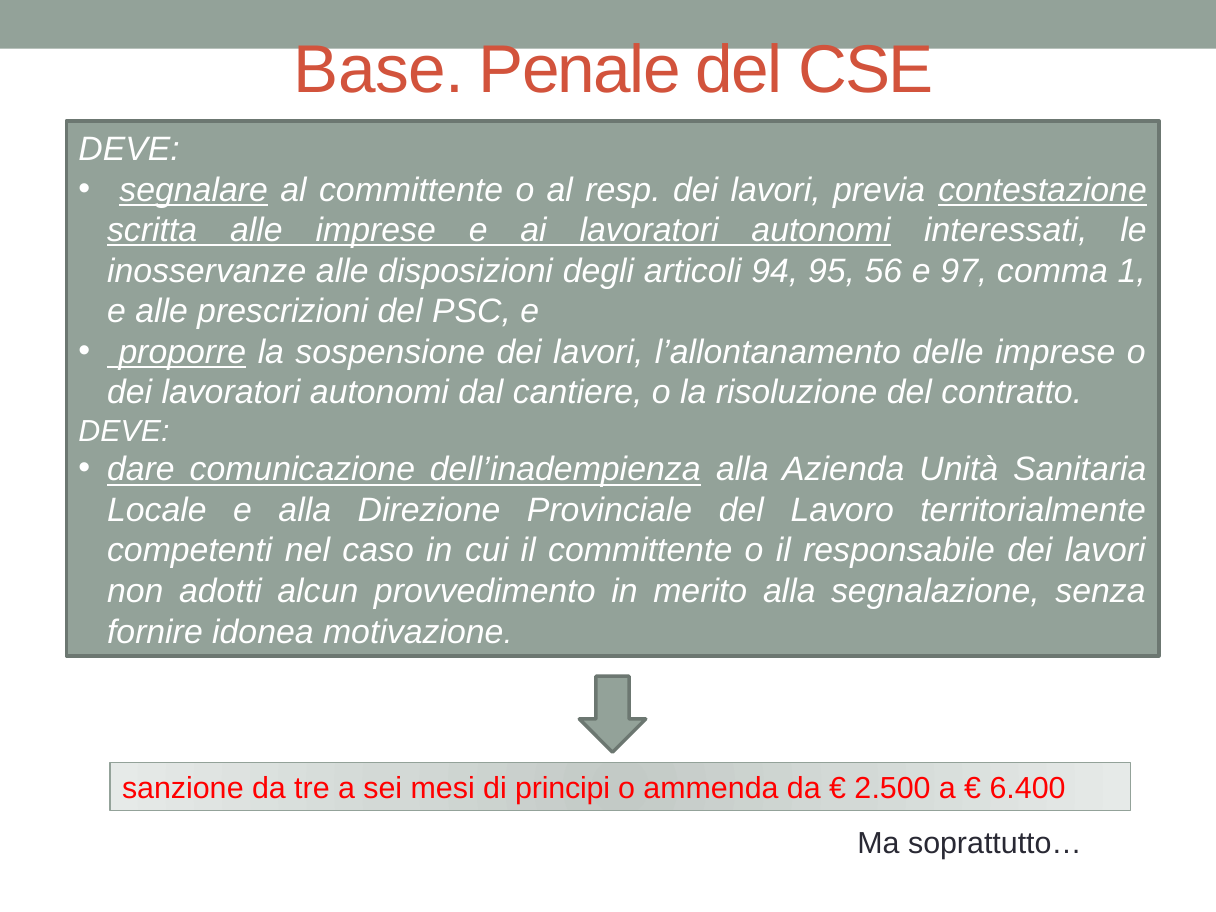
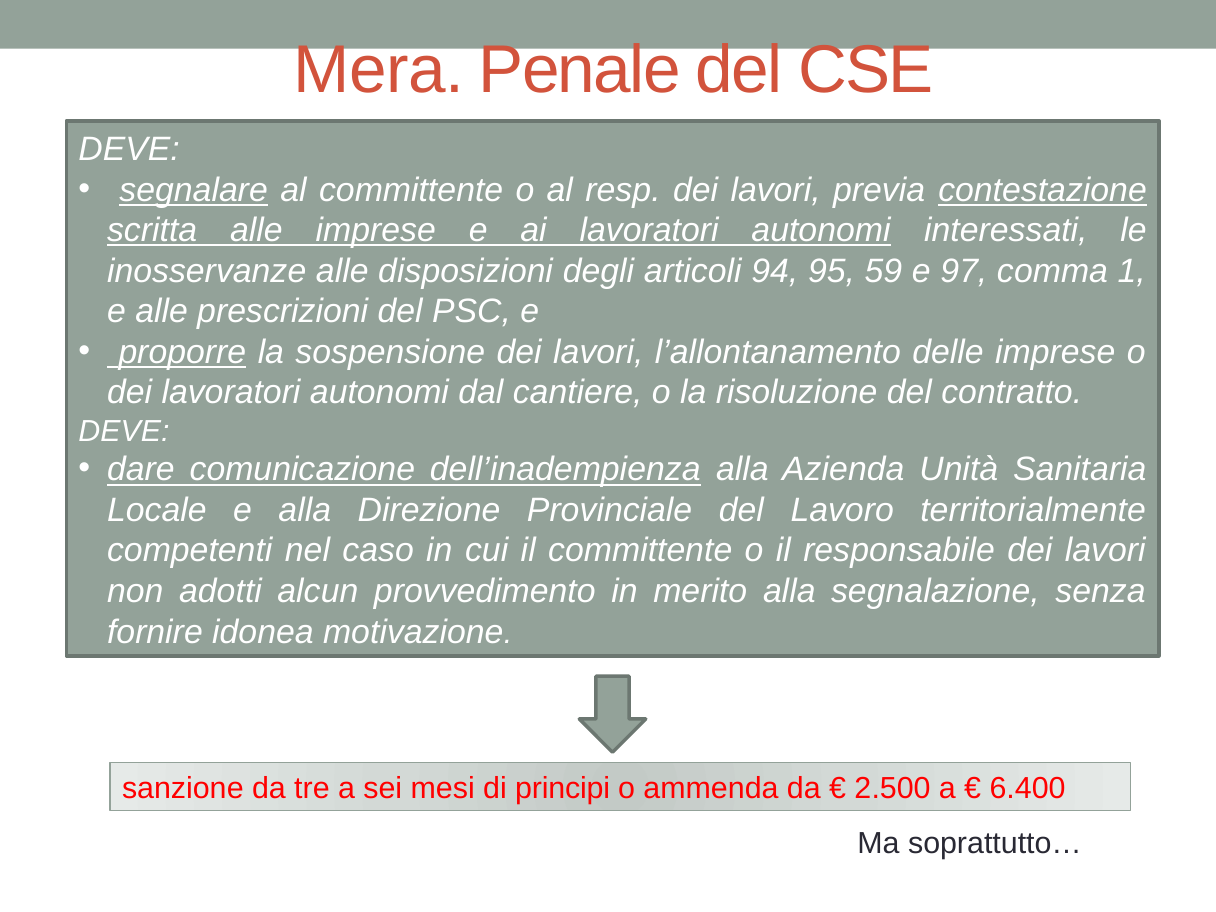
Base: Base -> Mera (379, 70)
56: 56 -> 59 (883, 271)
